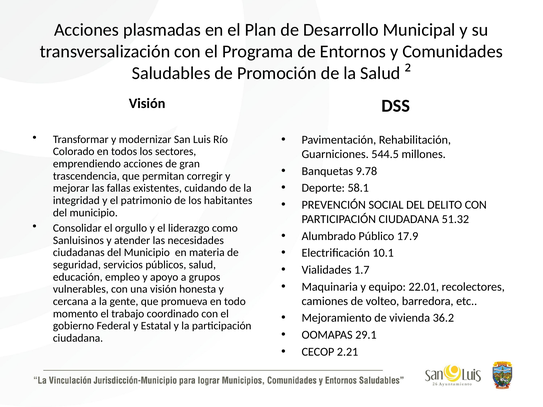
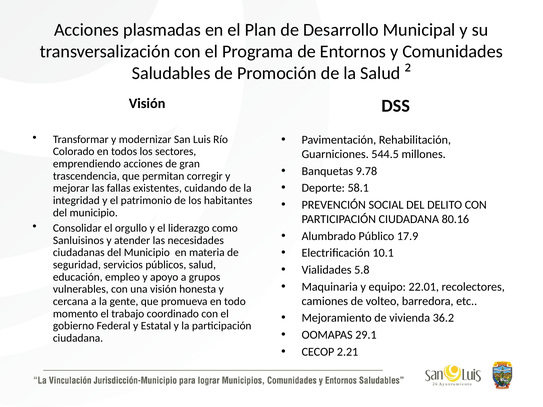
51.32: 51.32 -> 80.16 (455, 219)
1.7: 1.7 -> 5.8 (362, 270)
